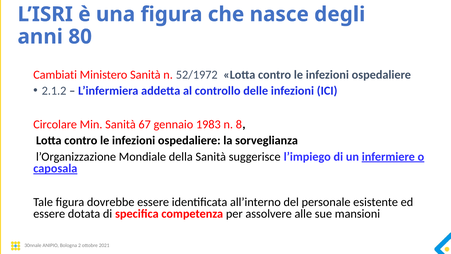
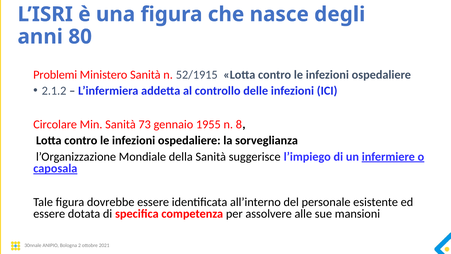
Cambiati: Cambiati -> Problemi (55, 75)
52/1972: 52/1972 -> 52/1915 (197, 75)
67: 67 -> 73 (145, 124)
1983: 1983 -> 1955 (208, 124)
